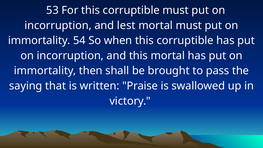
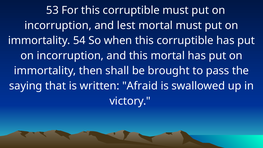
Praise: Praise -> Afraid (140, 86)
